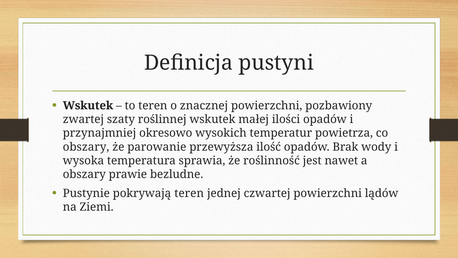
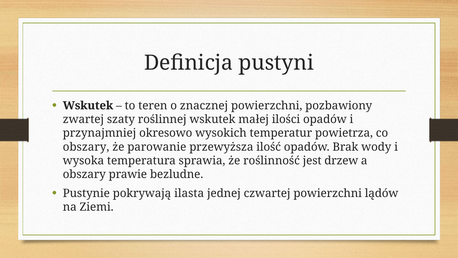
nawet: nawet -> drzew (341, 160)
pokrywają teren: teren -> ilasta (189, 193)
